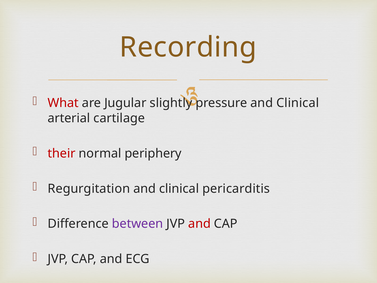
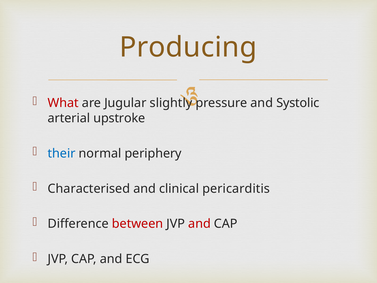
Recording: Recording -> Producing (188, 47)
pressure and Clinical: Clinical -> Systolic (298, 103)
cartilage: cartilage -> upstroke (119, 118)
their colour: red -> blue (62, 153)
Regurgitation: Regurgitation -> Characterised (89, 188)
between colour: purple -> red (138, 224)
